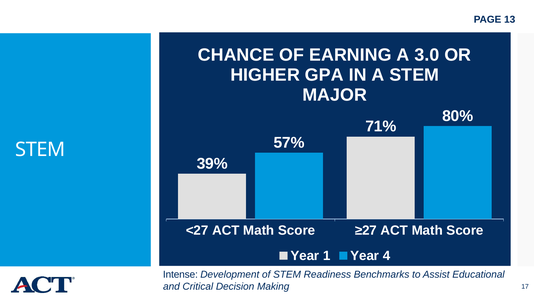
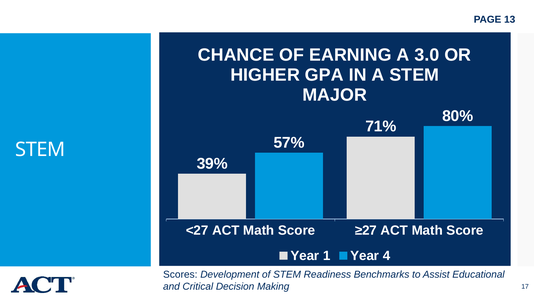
Intense: Intense -> Scores (180, 275)
